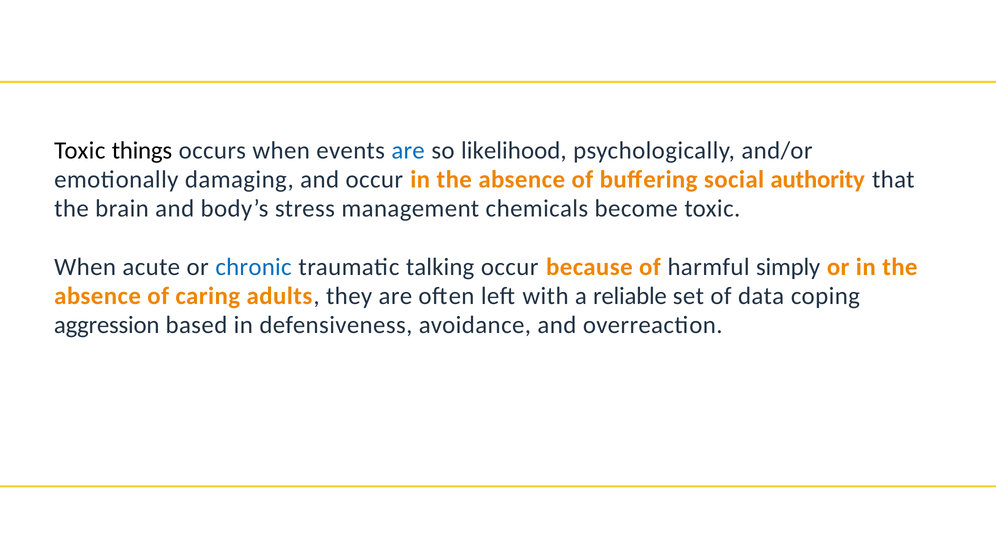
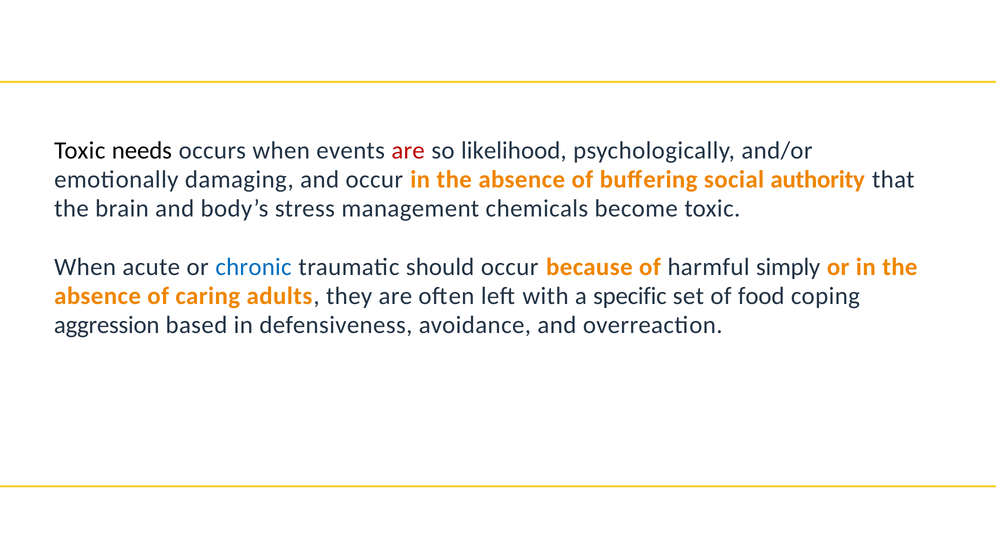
things: things -> needs (142, 151)
are colour: blue -> red (408, 151)
talking: talking -> should (440, 267)
reliable: reliable -> specific (630, 296)
data: data -> food (761, 296)
